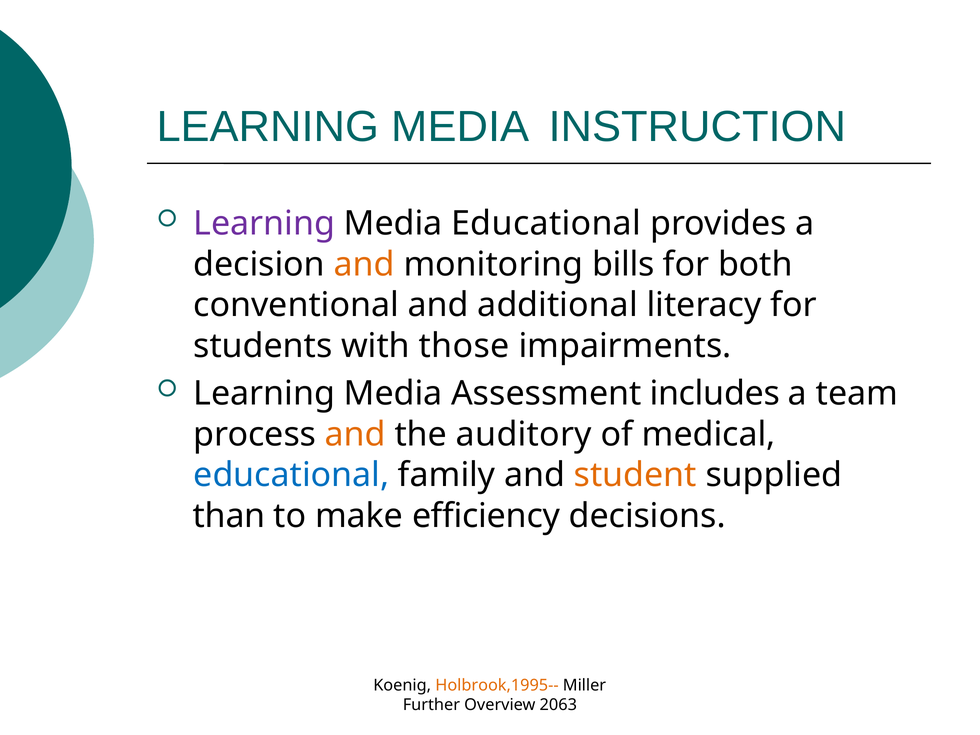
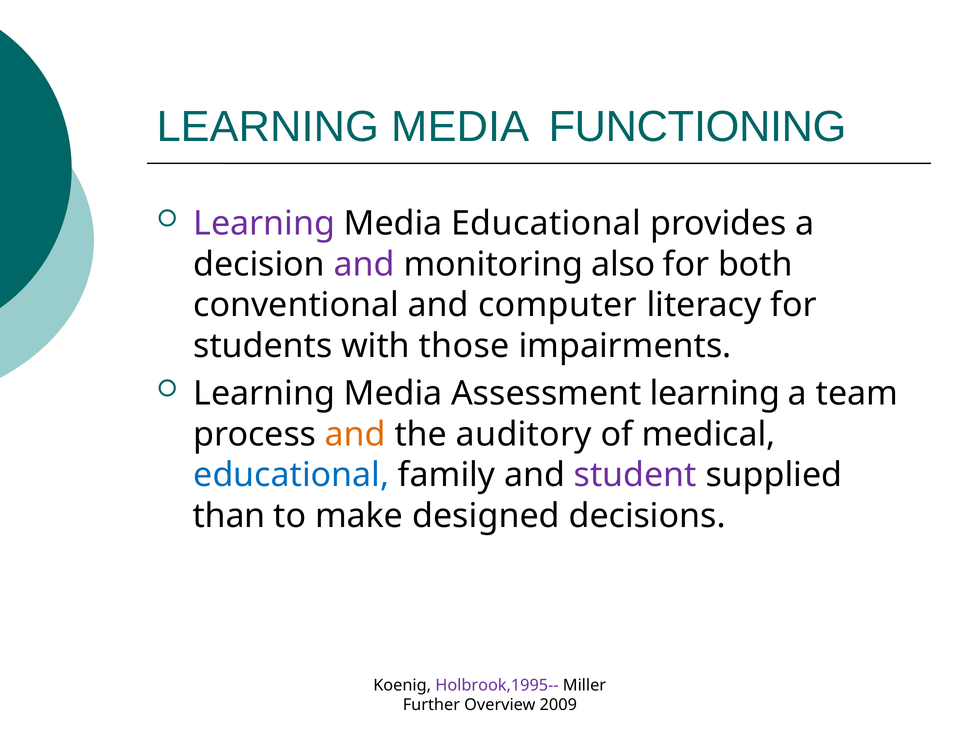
INSTRUCTION: INSTRUCTION -> FUNCTIONING (698, 127)
and colour: orange -> purple (364, 264)
bills: bills -> also (623, 264)
additional: additional -> computer (557, 305)
Assessment includes: includes -> learning (715, 394)
student colour: orange -> purple (635, 475)
efficiency: efficiency -> designed (486, 516)
Holbrook,1995-- colour: orange -> purple (497, 685)
2063: 2063 -> 2009 (558, 705)
